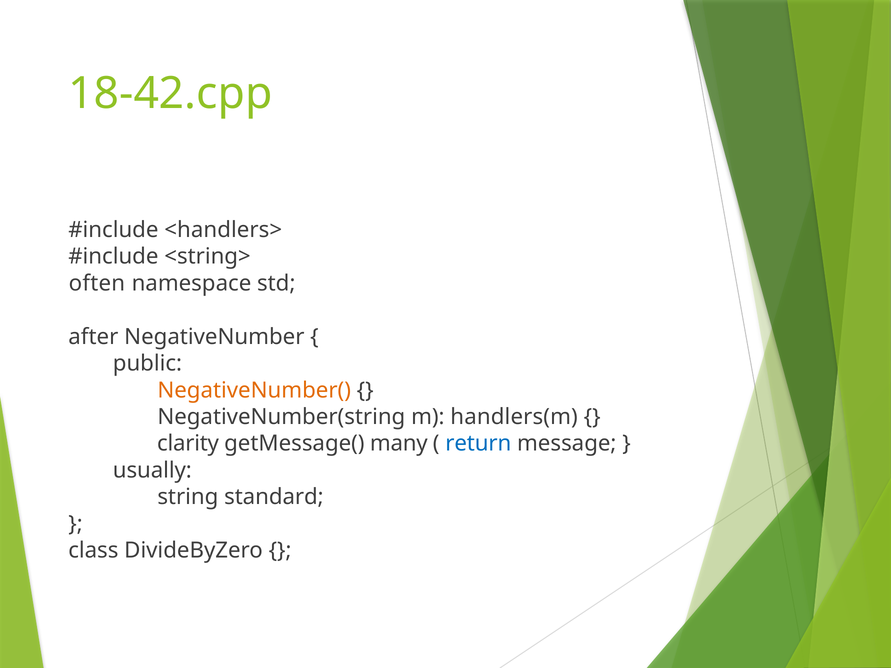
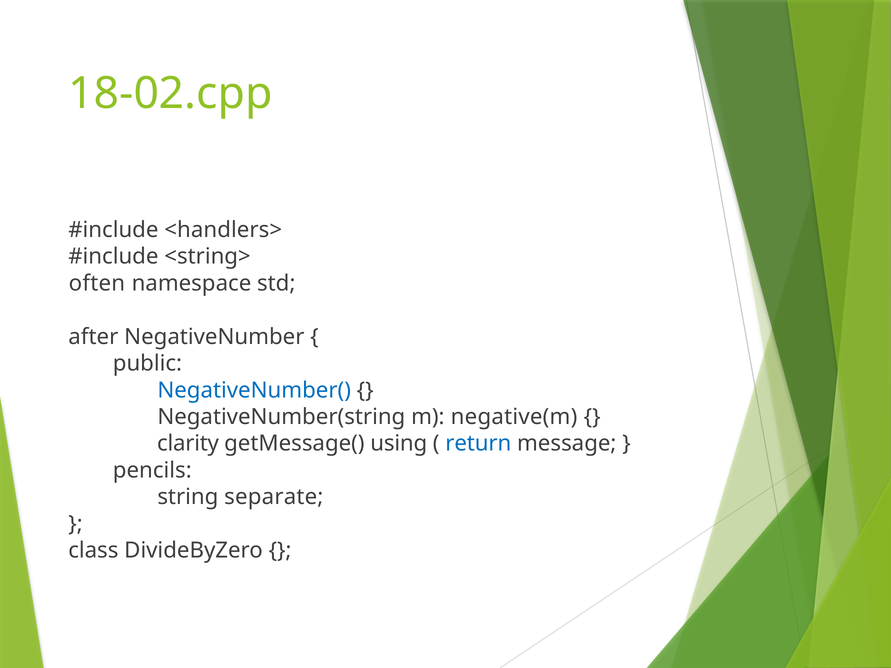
18-42.cpp: 18-42.cpp -> 18-02.cpp (170, 94)
NegativeNumber( colour: orange -> blue (254, 390)
handlers(m: handlers(m -> negative(m (514, 417)
many: many -> using (399, 444)
usually: usually -> pencils (152, 470)
standard: standard -> separate (274, 497)
